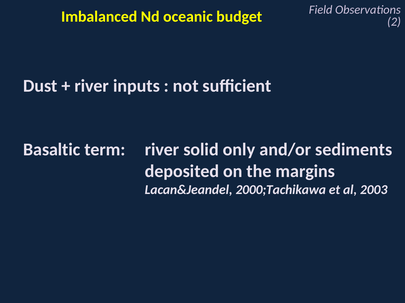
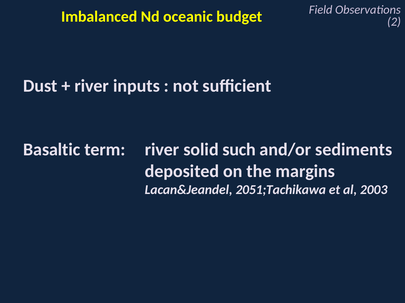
only: only -> such (239, 150)
2000;Tachikawa: 2000;Tachikawa -> 2051;Tachikawa (281, 190)
